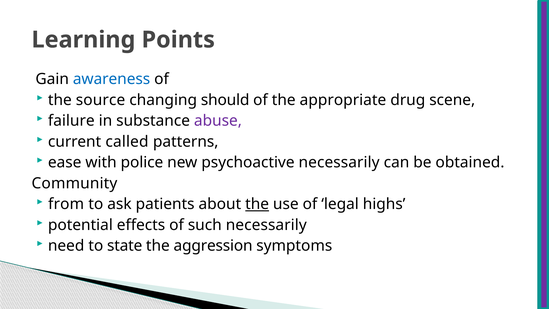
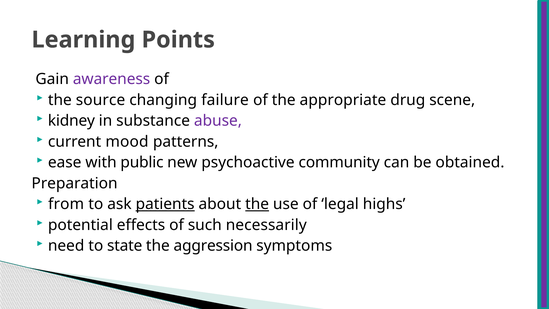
awareness colour: blue -> purple (112, 79)
should: should -> failure (225, 100)
failure: failure -> kidney (71, 121)
called: called -> mood (127, 142)
police: police -> public (142, 162)
psychoactive necessarily: necessarily -> community (339, 162)
Community: Community -> Preparation (75, 183)
patients underline: none -> present (165, 204)
